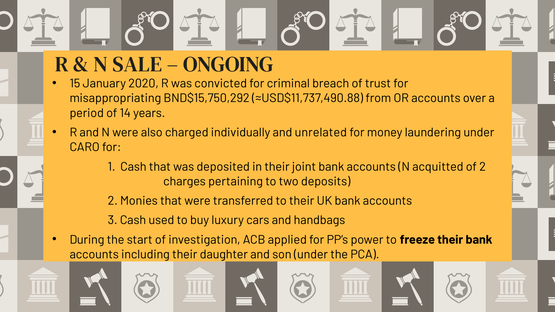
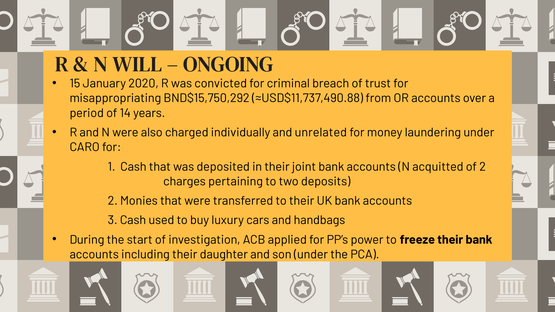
SALE: SALE -> WILL (137, 64)
